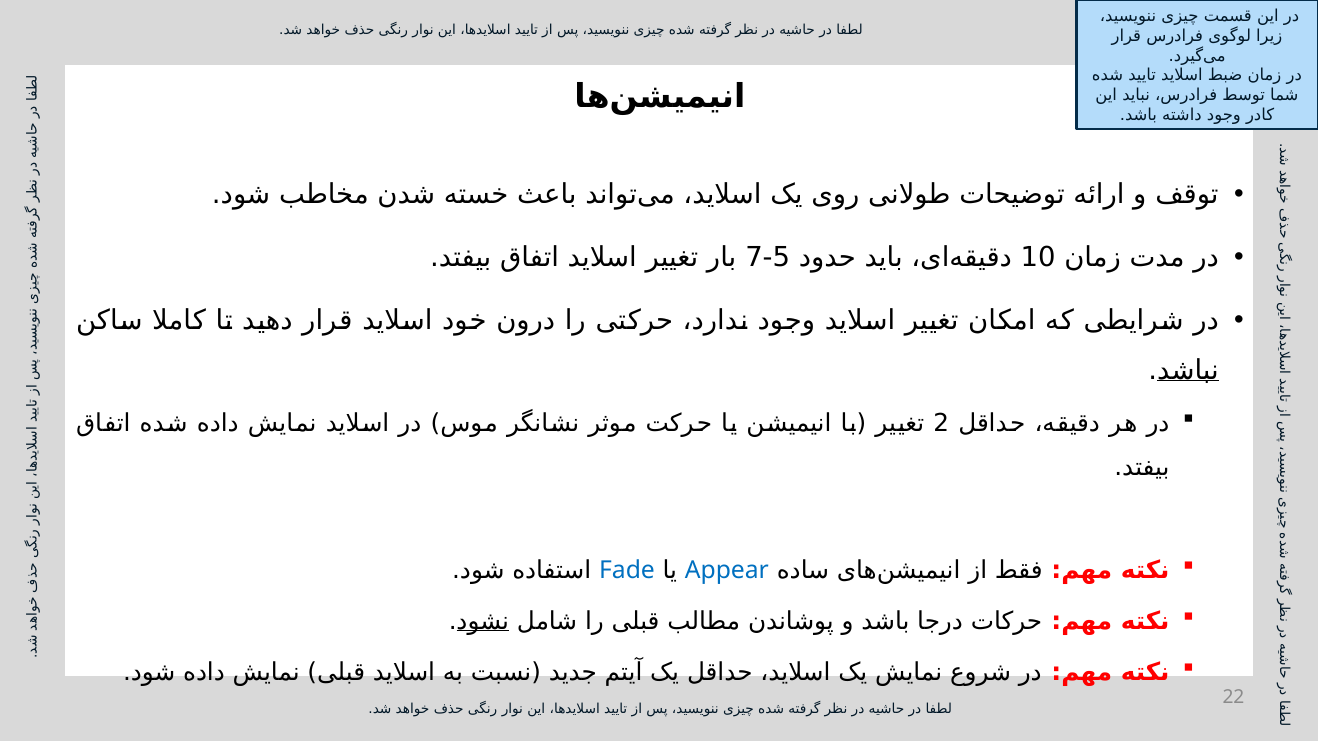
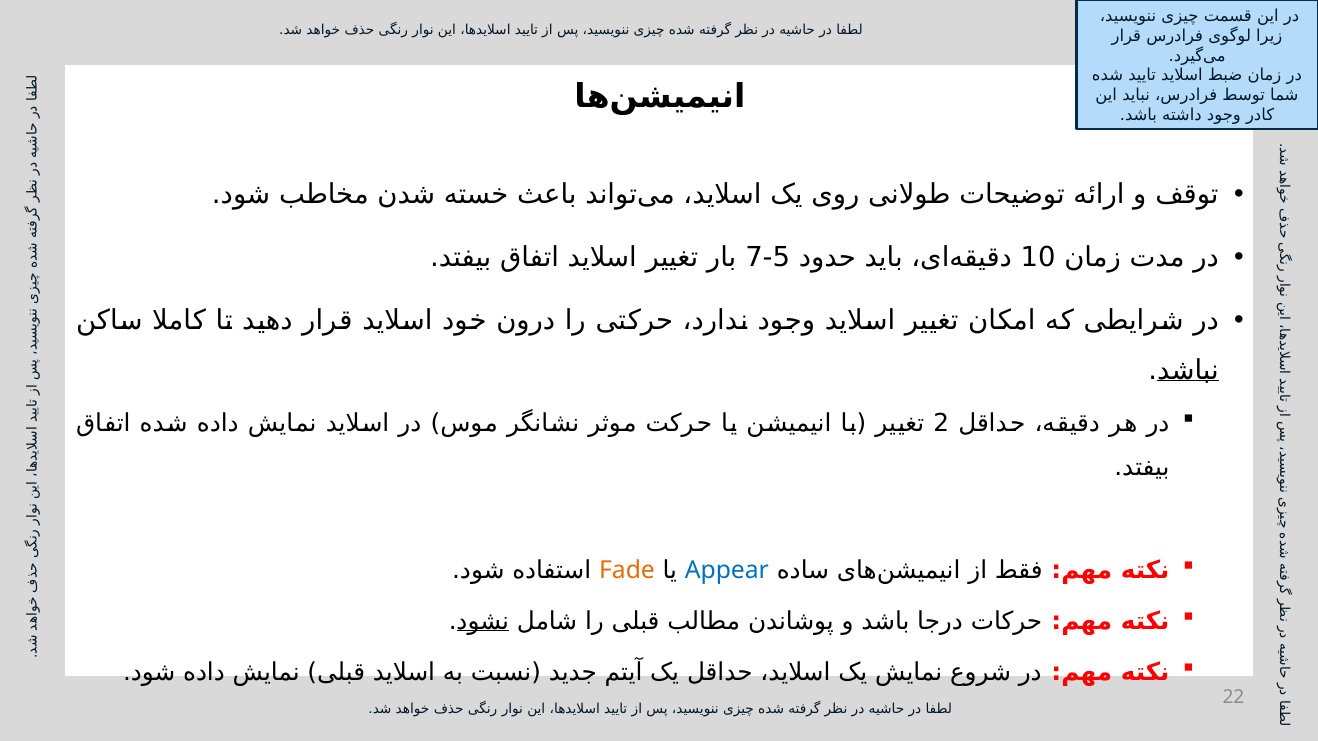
Fade colour: blue -> orange (627, 570)
